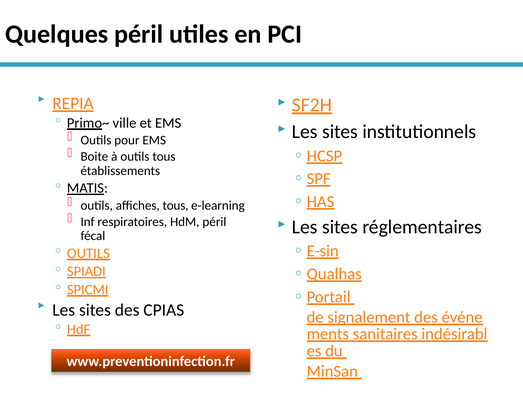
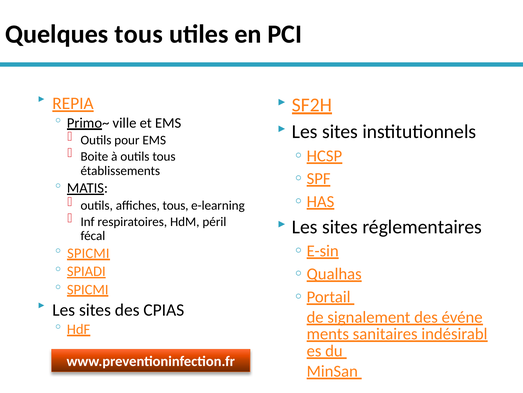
Quelques péril: péril -> tous (139, 34)
OUTILS: OUTILS -> SPICMI (88, 253)
